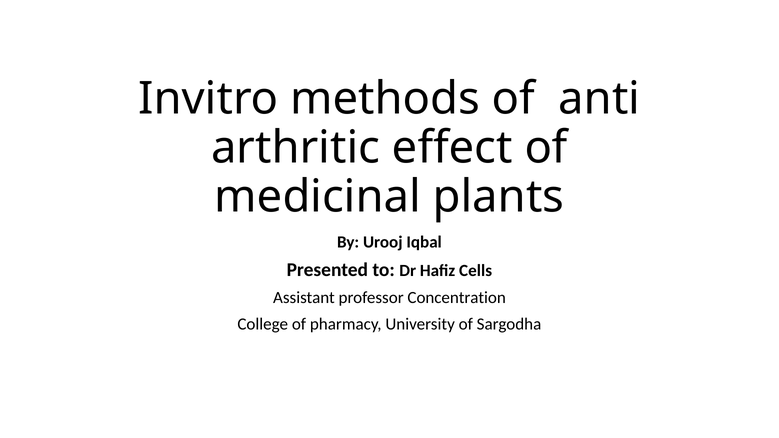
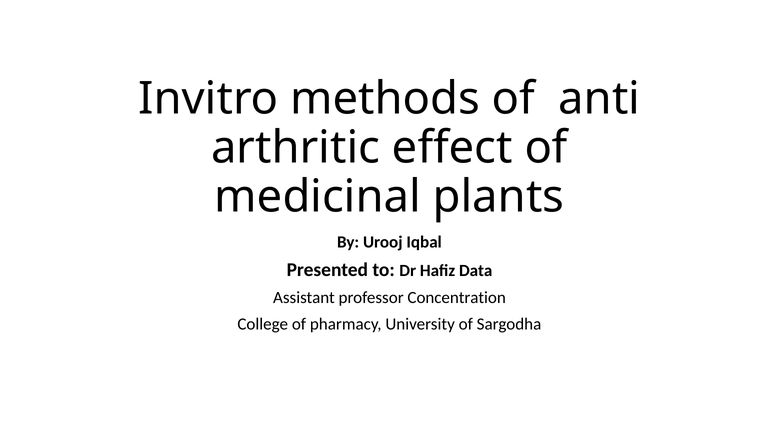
Cells: Cells -> Data (476, 271)
